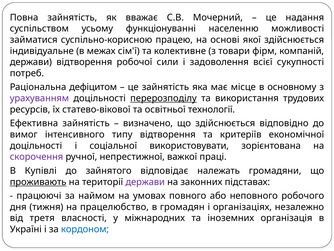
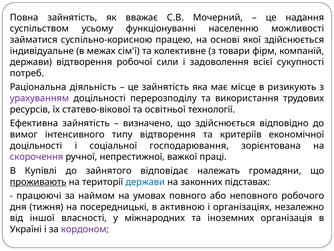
дефіцитом: дефіцитом -> діяльність (93, 87)
основному: основному -> ризикують (292, 87)
перерозподілу underline: present -> none (163, 98)
використовувати: використовувати -> господарювання (189, 145)
держави colour: purple -> blue (145, 182)
працелюбство: працелюбство -> посередницькі (114, 207)
громадян: громадян -> активною (182, 207)
третя: третя -> іншої (42, 218)
кордоном colour: blue -> purple (85, 229)
